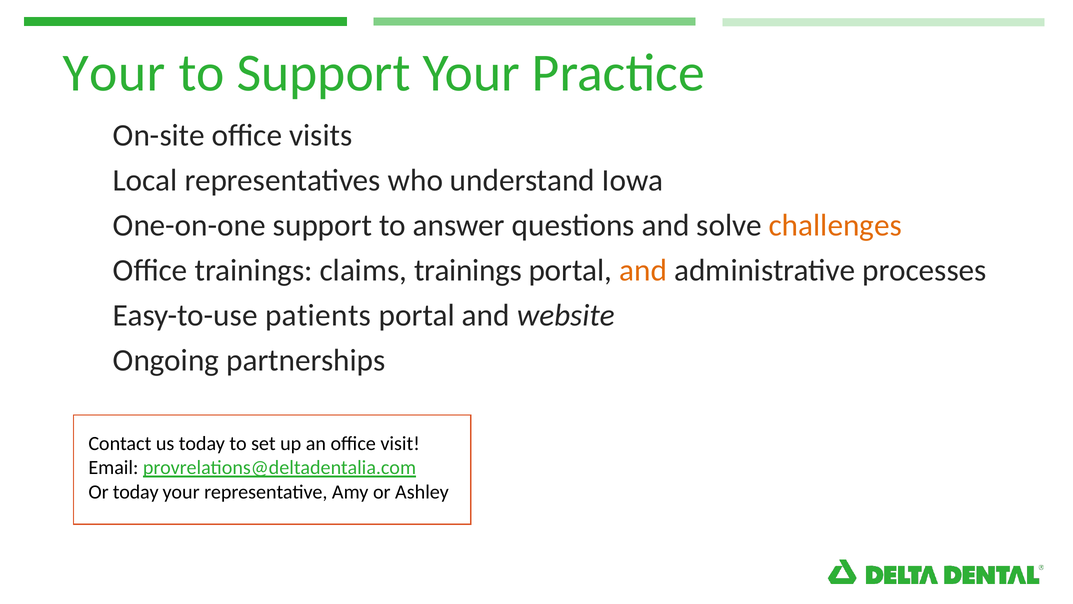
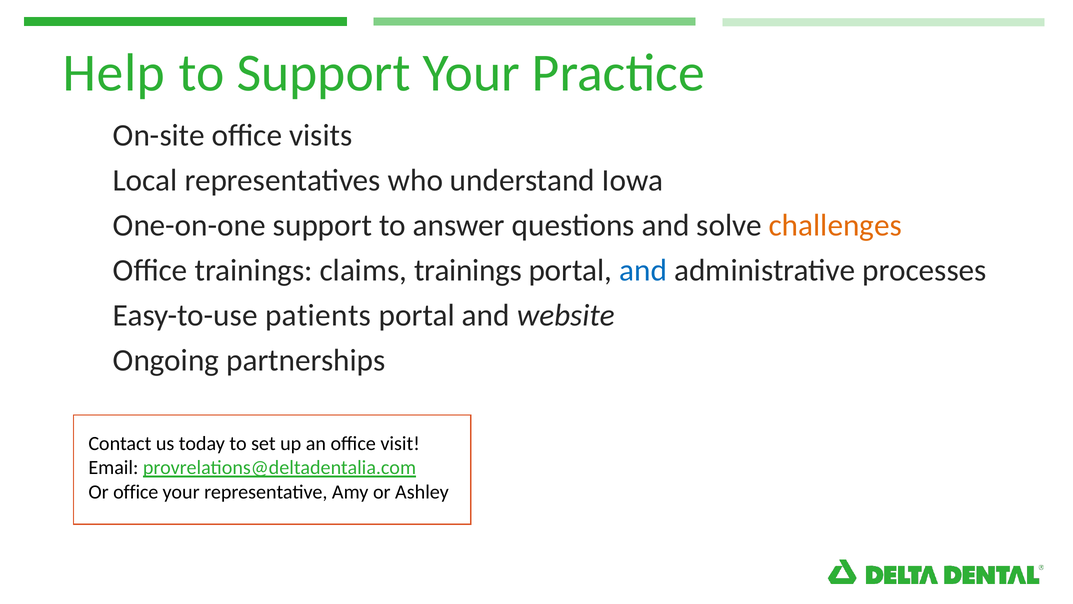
Your: Your -> Help (114, 73)
and colour: orange -> blue (643, 270)
Or today: today -> office (136, 492)
